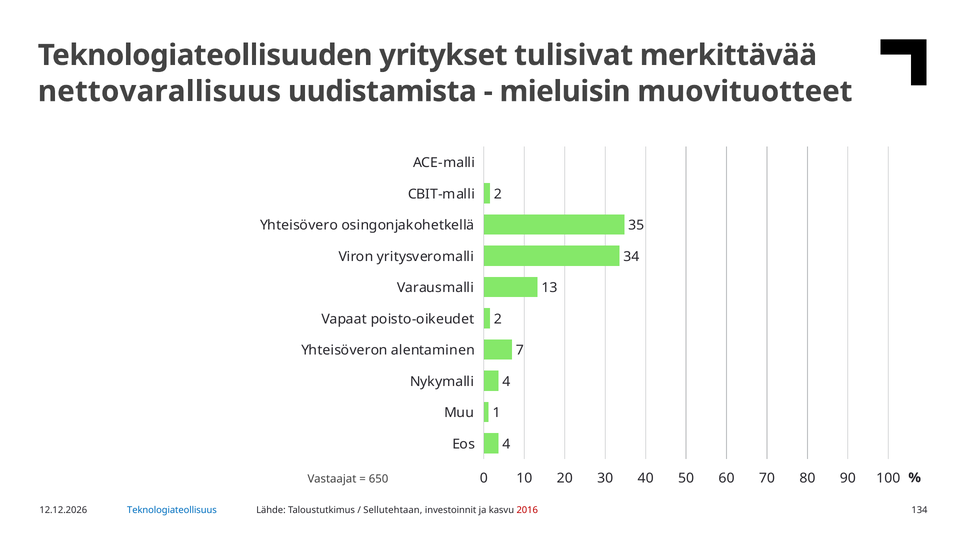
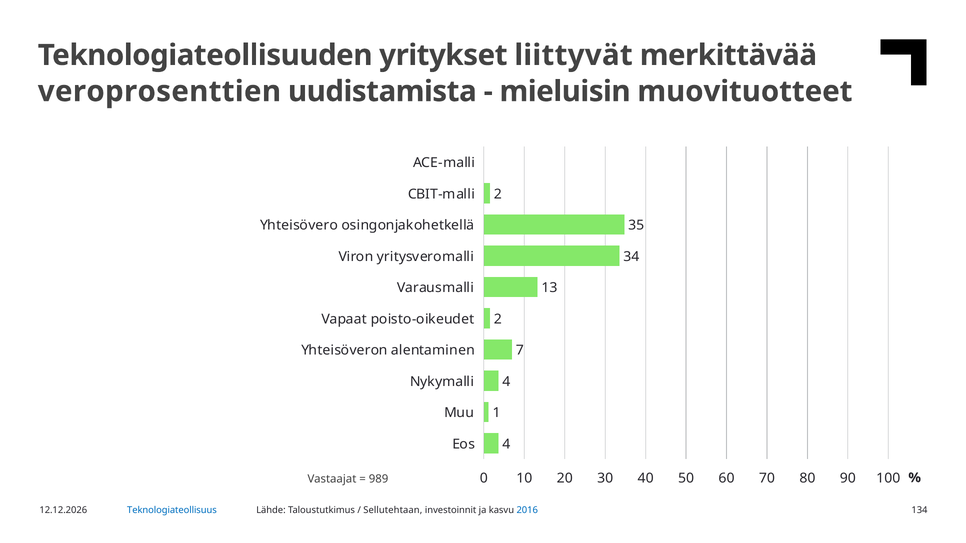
tulisivat: tulisivat -> liittyvät (573, 55)
nettovarallisuus: nettovarallisuus -> veroprosenttien (159, 92)
650: 650 -> 989 (379, 479)
2016 colour: red -> blue (527, 511)
